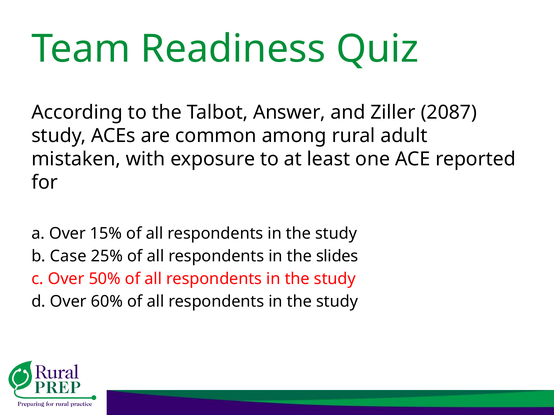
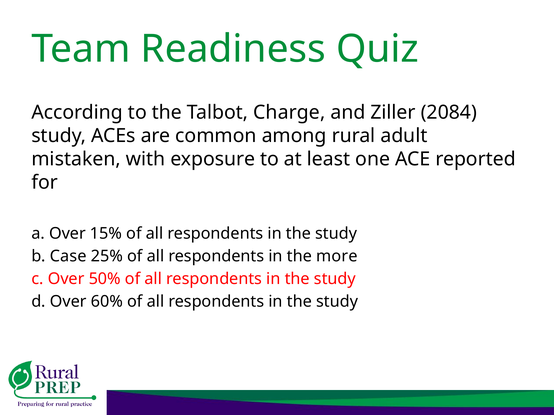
Answer: Answer -> Charge (289, 113)
2087: 2087 -> 2084 (449, 113)
slides: slides -> more (337, 257)
